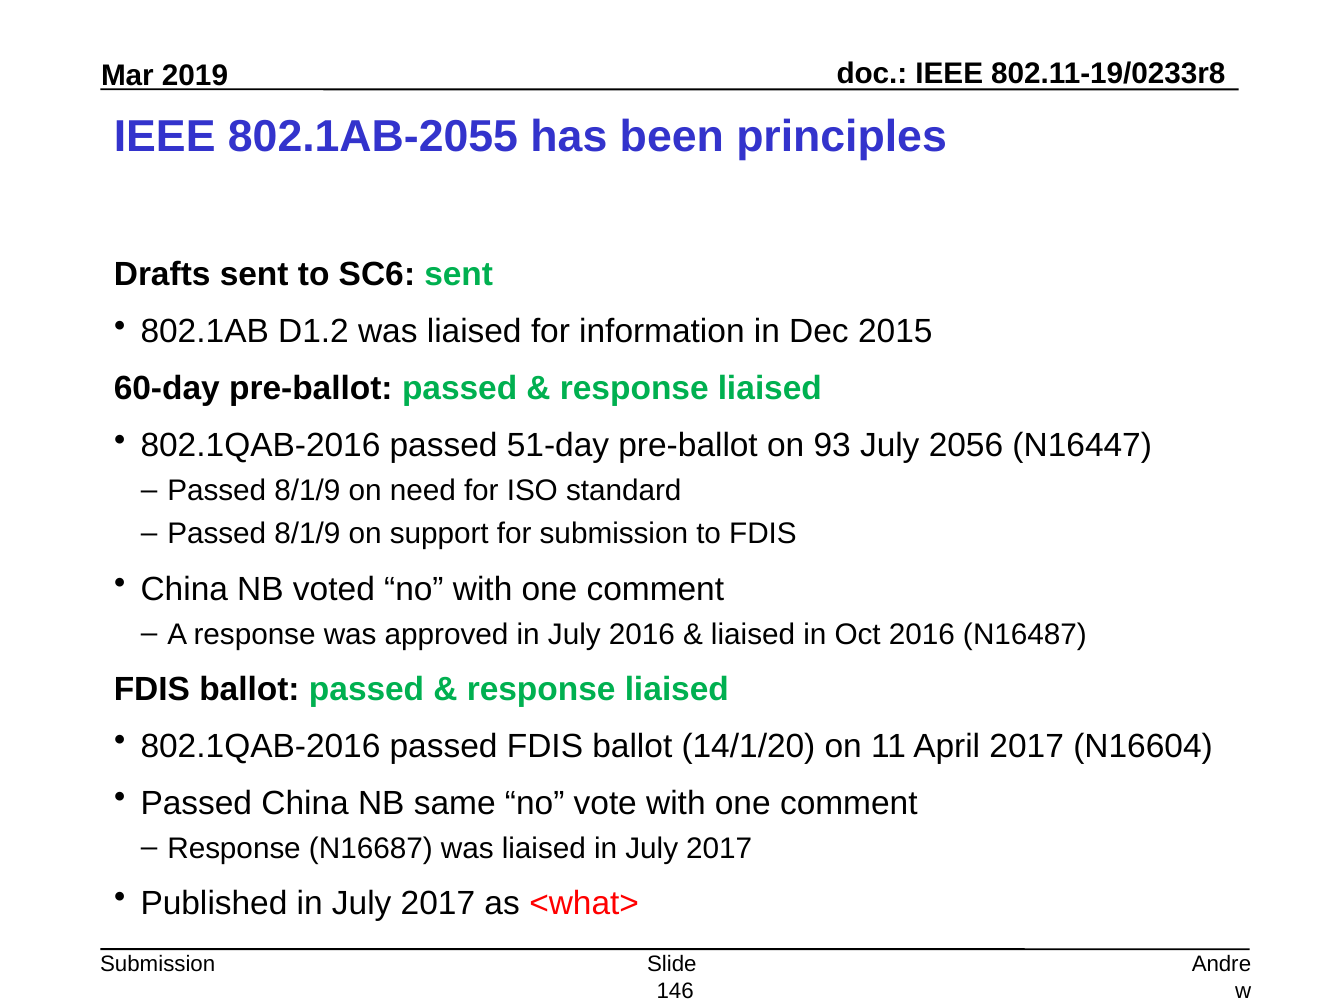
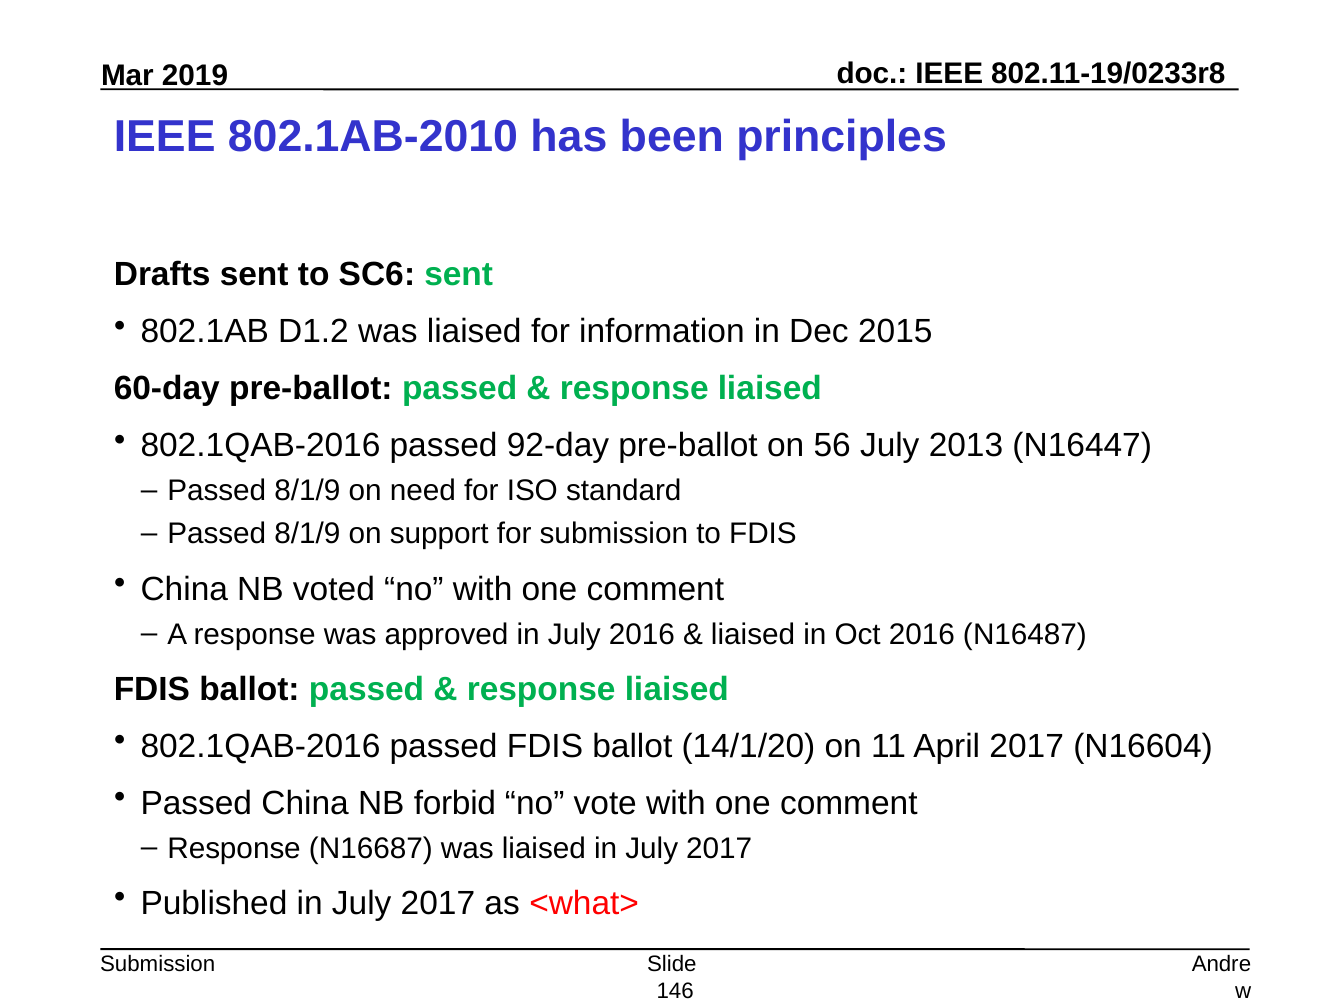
802.1AB-2055: 802.1AB-2055 -> 802.1AB-2010 (373, 137)
51-day: 51-day -> 92-day (558, 445)
93: 93 -> 56 (832, 445)
2056: 2056 -> 2013 (966, 445)
same: same -> forbid (455, 803)
